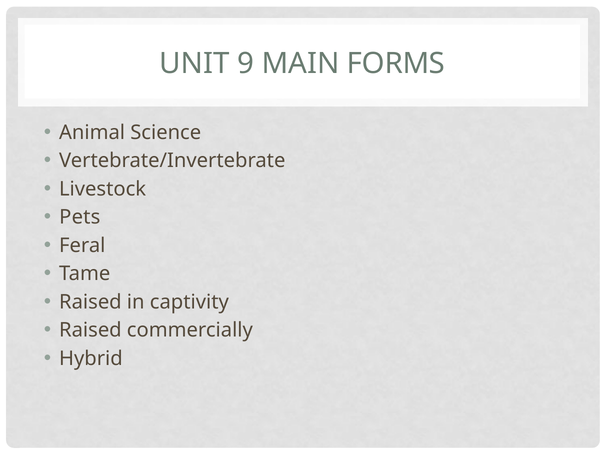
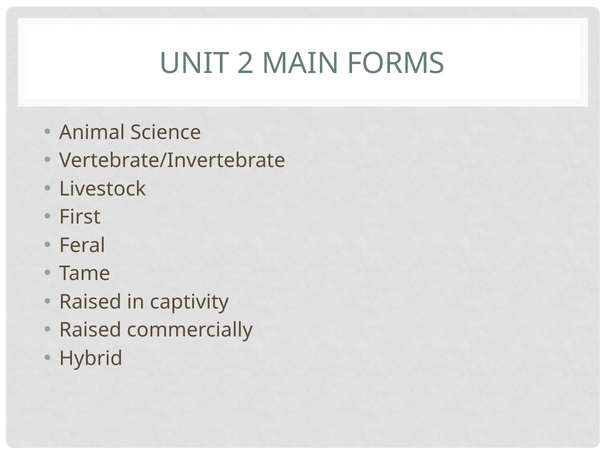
9: 9 -> 2 (246, 64)
Pets: Pets -> First (80, 218)
